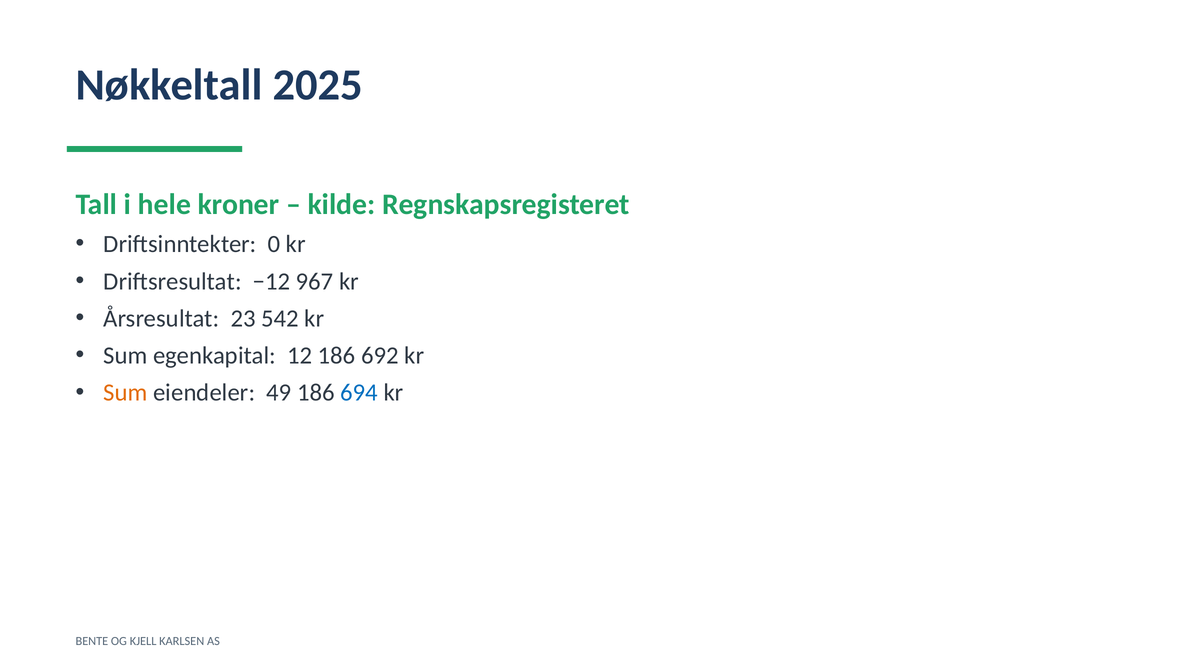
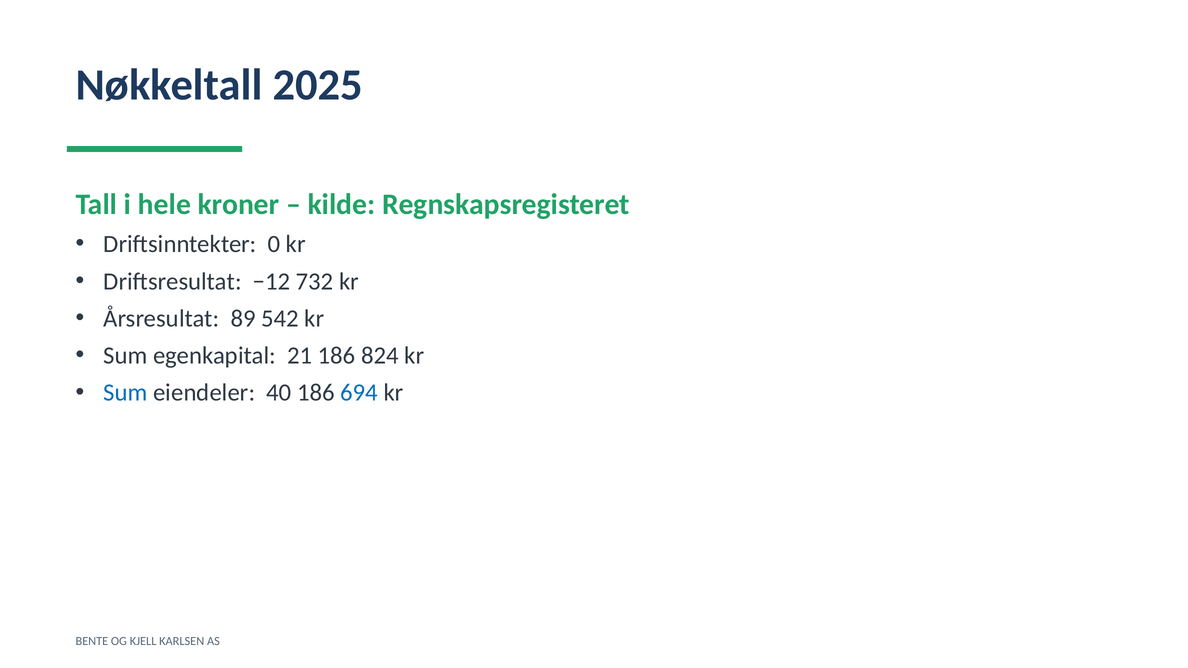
967: 967 -> 732 (315, 281)
23: 23 -> 89 (243, 319)
12: 12 -> 21 (300, 356)
692: 692 -> 824 (380, 356)
Sum colour: orange -> blue (125, 393)
49: 49 -> 40 (279, 393)
